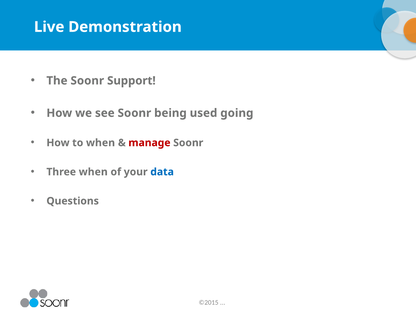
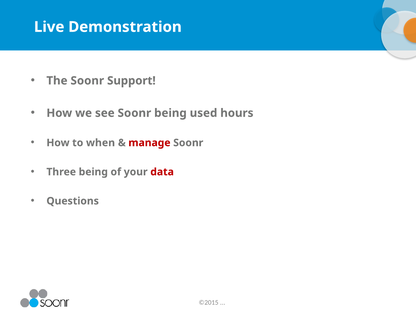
going: going -> hours (237, 113)
Three when: when -> being (93, 172)
data colour: blue -> red (162, 172)
